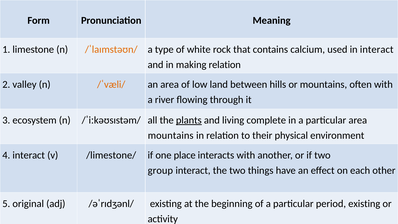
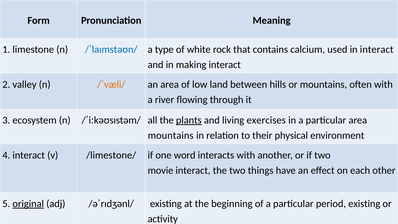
/ˈlaɪmstəʊn/ colour: orange -> blue (111, 49)
making relation: relation -> interact (225, 65)
complete: complete -> exercises (266, 120)
place: place -> word (185, 155)
group: group -> movie (160, 170)
original underline: none -> present (28, 204)
